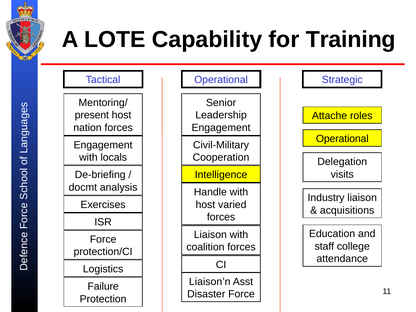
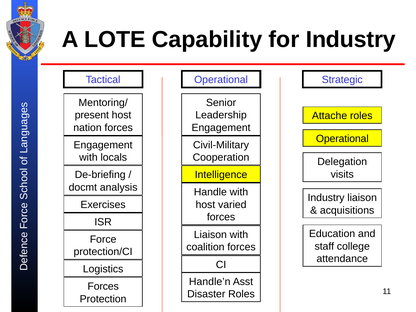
for Training: Training -> Industry (351, 39)
Liaison’n: Liaison’n -> Handle’n (210, 282)
Failure: Failure -> Forces (103, 286)
Disaster Force: Force -> Roles (241, 294)
